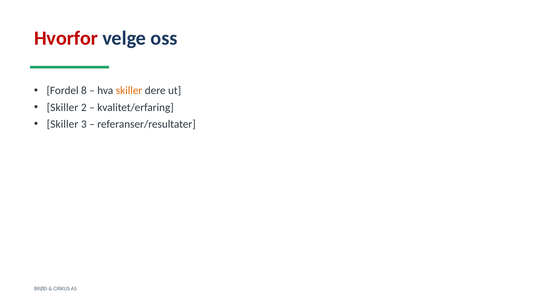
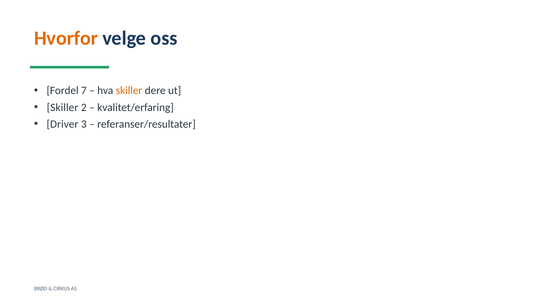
Hvorfor colour: red -> orange (66, 38)
8: 8 -> 7 (84, 91)
Skiller: Skiller -> Driver (63, 124)
